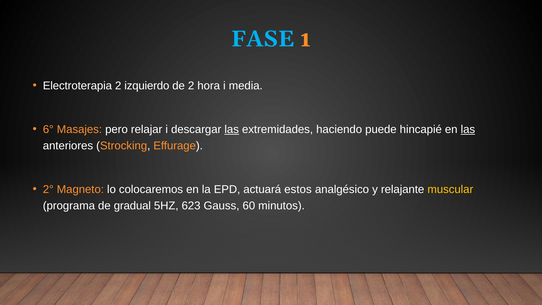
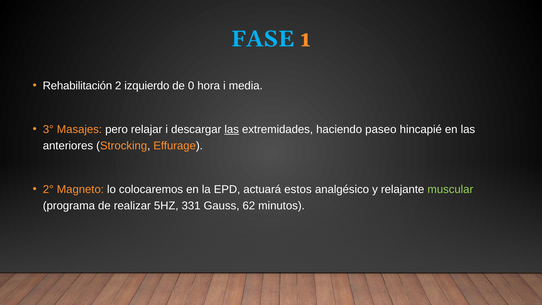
Electroterapia: Electroterapia -> Rehabilitación (77, 86)
de 2: 2 -> 0 (191, 86)
6°: 6° -> 3° (48, 129)
puede: puede -> paseo (381, 129)
las underline: present -> none (468, 129)
muscular colour: yellow -> light green (450, 189)
gradual: gradual -> realizar (132, 206)
623: 623 -> 331 (191, 206)
60: 60 -> 62 (249, 206)
